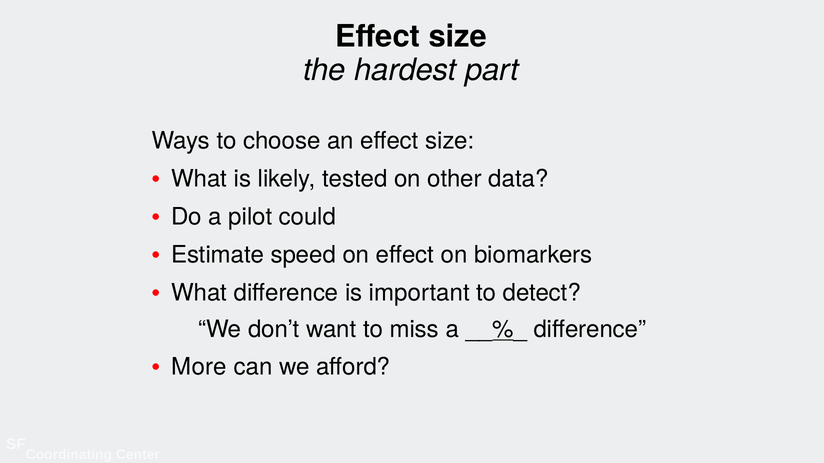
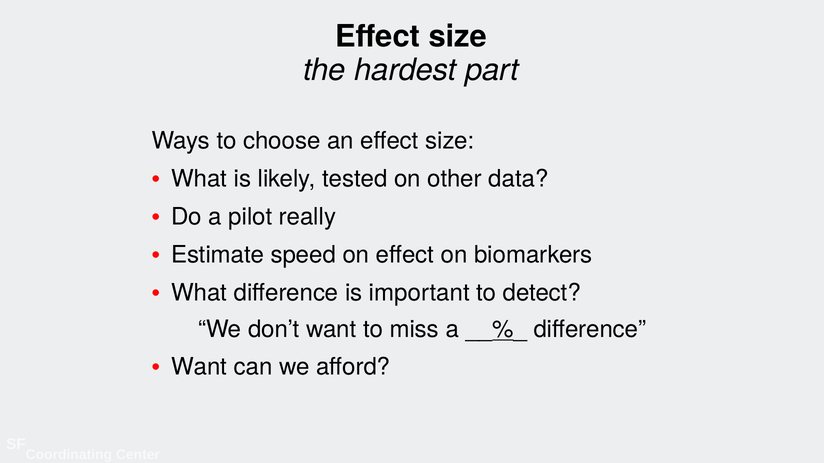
could: could -> really (307, 217)
More: More -> Want (199, 367)
